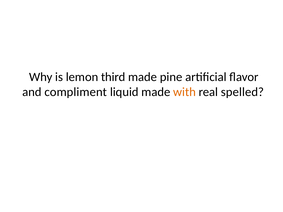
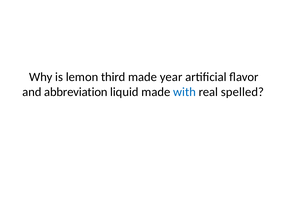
pine: pine -> year (171, 77)
compliment: compliment -> abbreviation (76, 92)
with colour: orange -> blue (185, 92)
